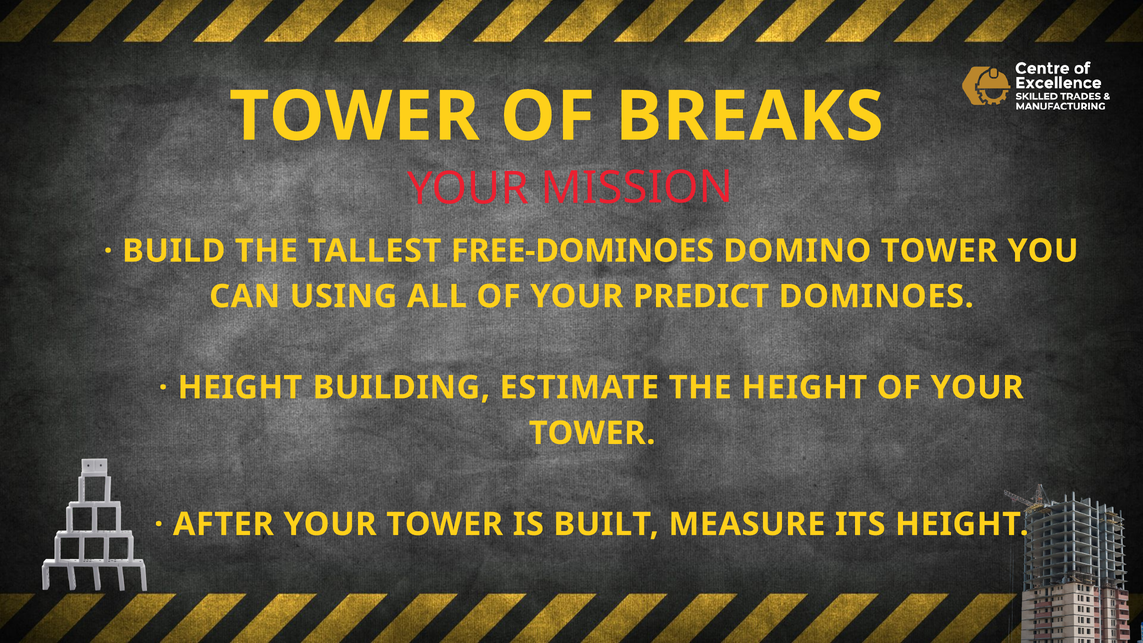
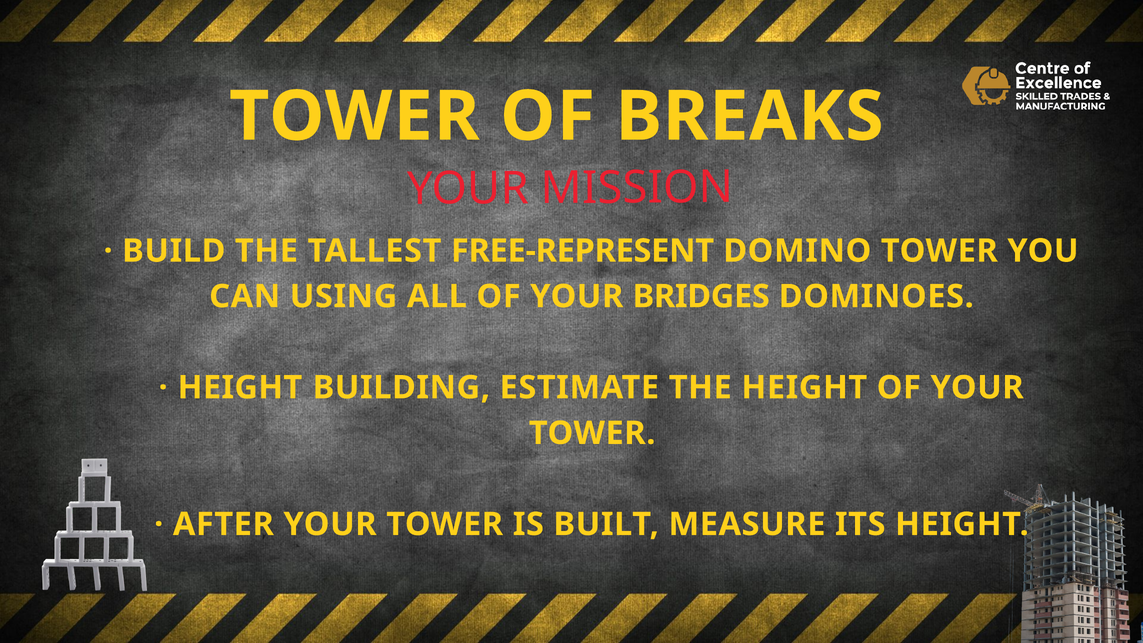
FREE-DOMINOES: FREE-DOMINOES -> FREE-REPRESENT (583, 251)
PREDICT: PREDICT -> BRIDGES (701, 296)
